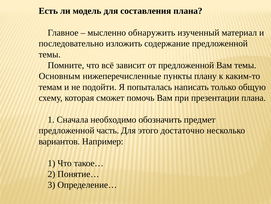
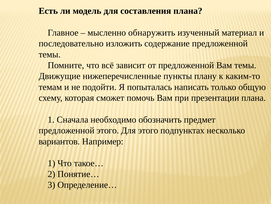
Основным: Основным -> Движущие (60, 76)
предложенной часть: часть -> этого (108, 130)
достаточно: достаточно -> подпунктах (182, 130)
